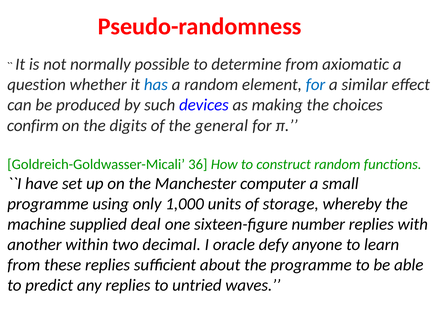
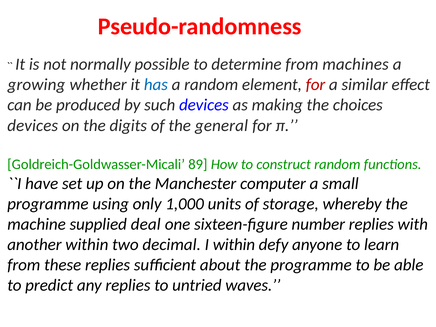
axiomatic: axiomatic -> machines (356, 64)
question: question -> growing (36, 85)
for colour: blue -> red (316, 85)
confirm: confirm -> devices (33, 125)
36: 36 -> 89 (198, 165)
I oracle: oracle -> within (234, 245)
